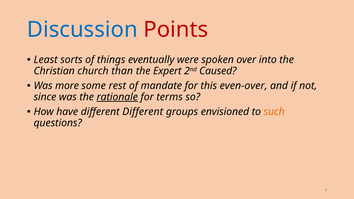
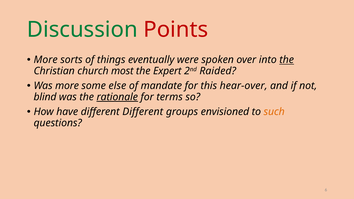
Discussion colour: blue -> green (82, 30)
Least: Least -> More (46, 60)
the underline: none -> present (287, 60)
than: than -> most (122, 71)
Caused: Caused -> Raided (218, 71)
rest: rest -> else (117, 86)
even-over: even-over -> hear-over (244, 86)
since: since -> blind (45, 97)
